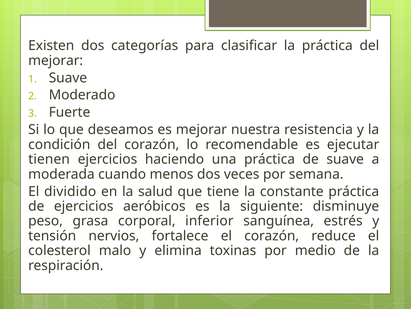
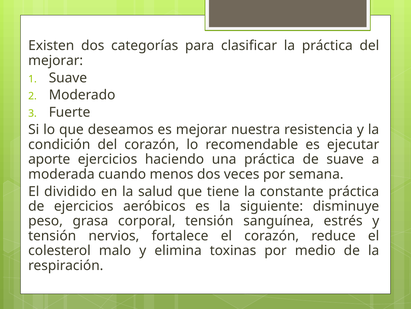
tienen: tienen -> aporte (49, 159)
corporal inferior: inferior -> tensión (209, 221)
